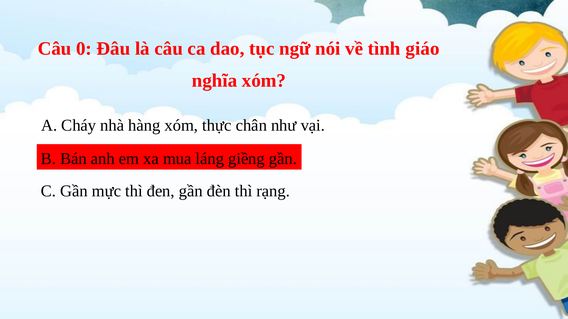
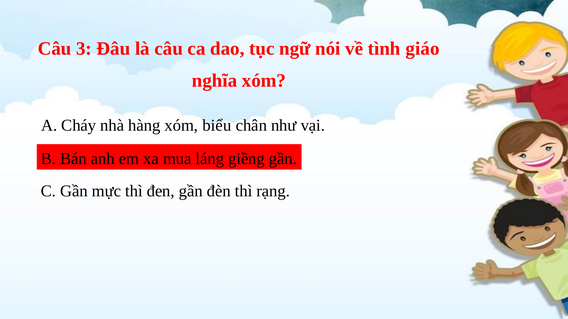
0: 0 -> 3 (84, 49)
thực: thực -> biểu (217, 125)
